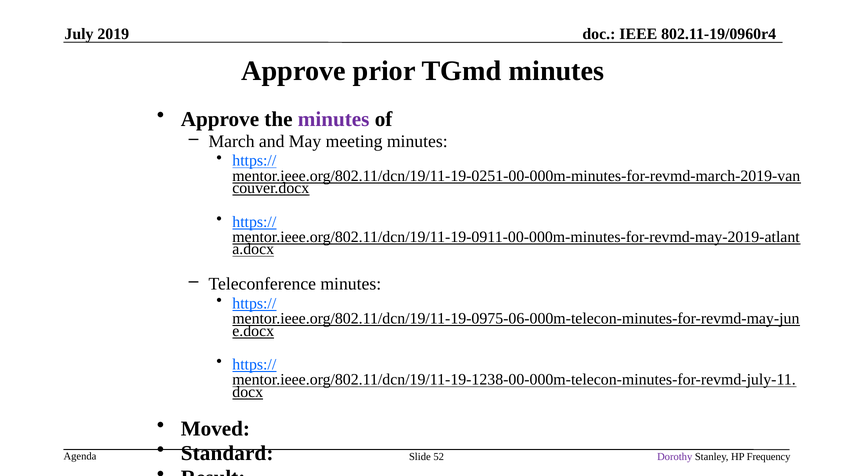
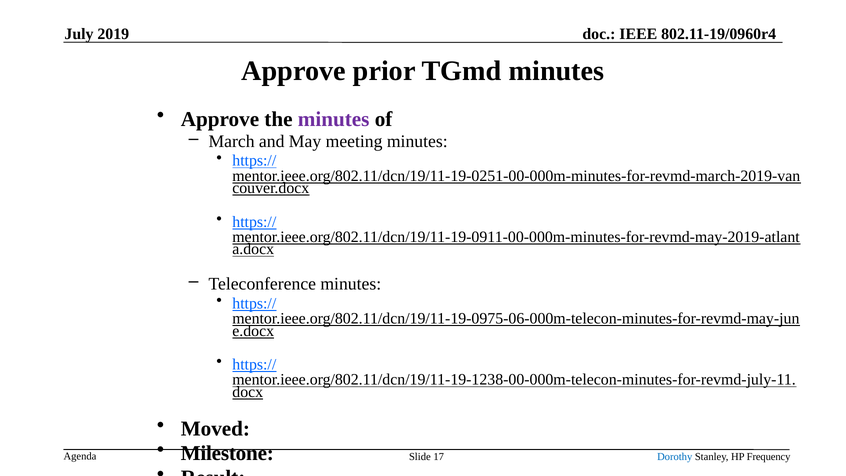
Standard: Standard -> Milestone (227, 453)
52: 52 -> 17 (439, 456)
Dorothy colour: purple -> blue (675, 456)
